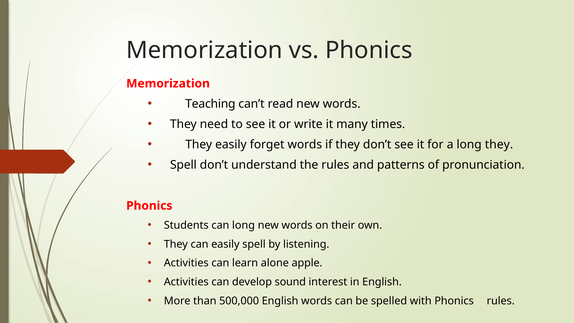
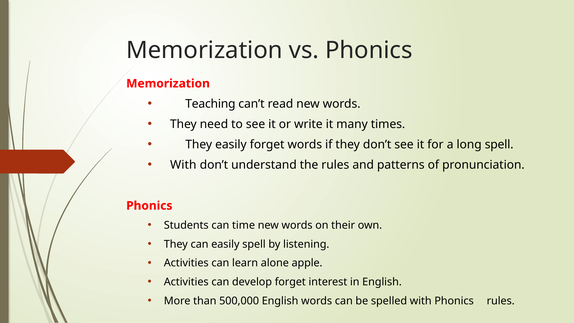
long they: they -> spell (499, 145)
Spell: Spell -> With (183, 165)
can long: long -> time (244, 225)
develop sound: sound -> forget (290, 282)
